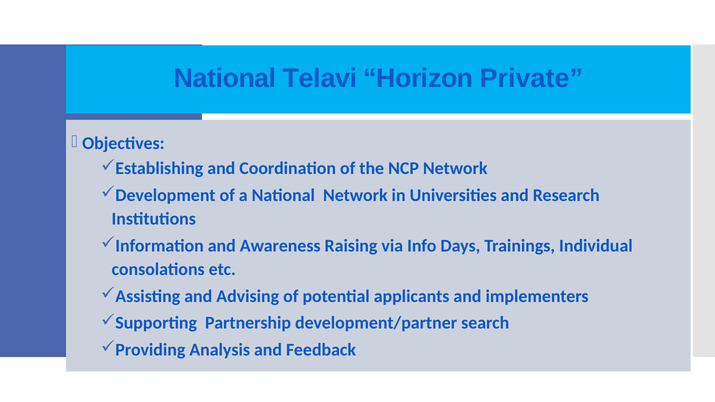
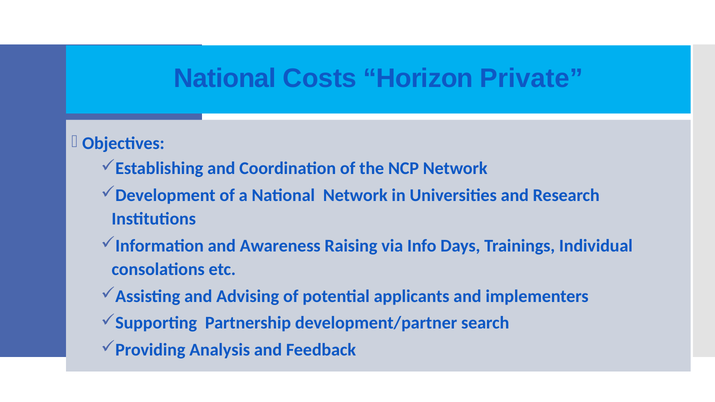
Telavi: Telavi -> Costs (320, 79)
